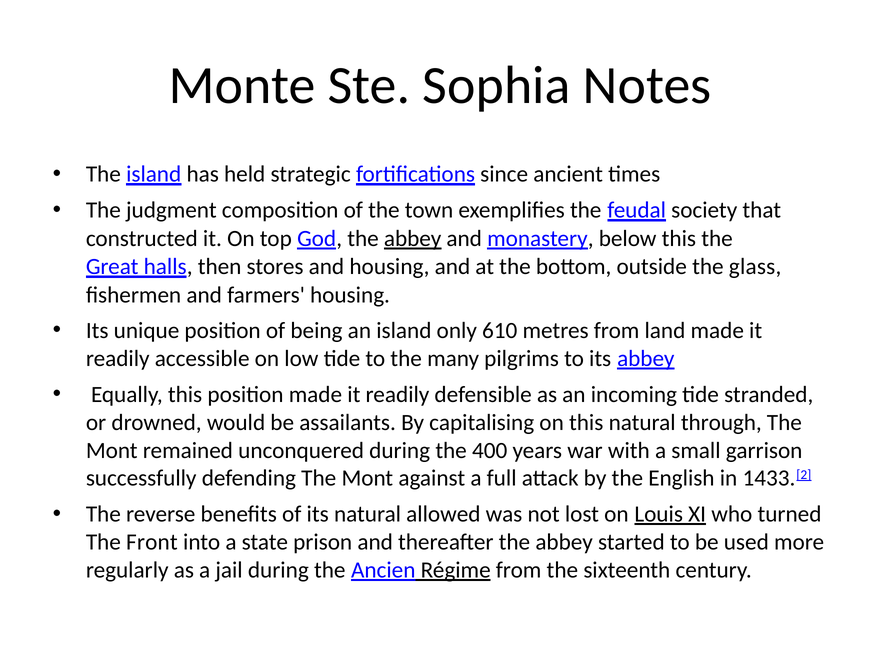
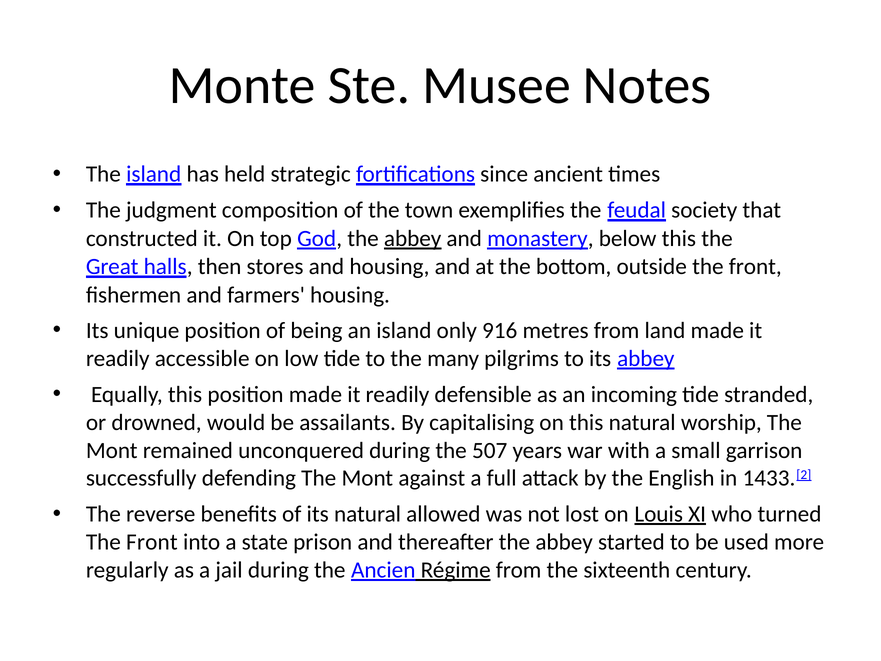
Sophia: Sophia -> Musee (497, 85)
outside the glass: glass -> front (755, 267)
610: 610 -> 916 (500, 331)
through: through -> worship (721, 422)
400: 400 -> 507 (490, 450)
